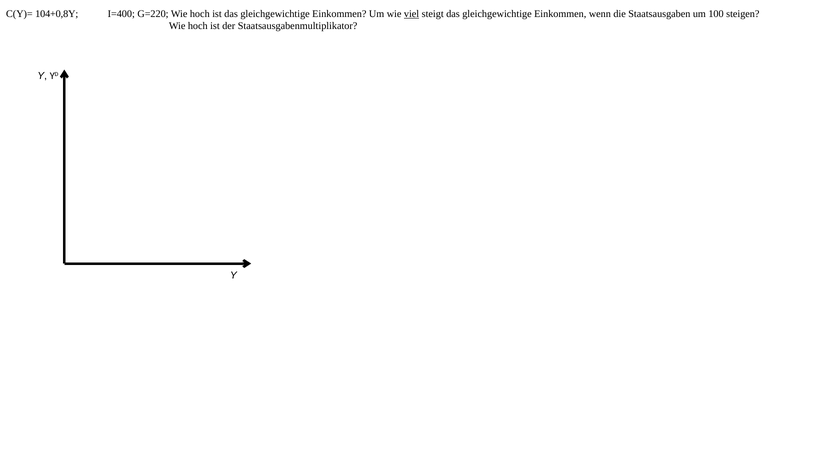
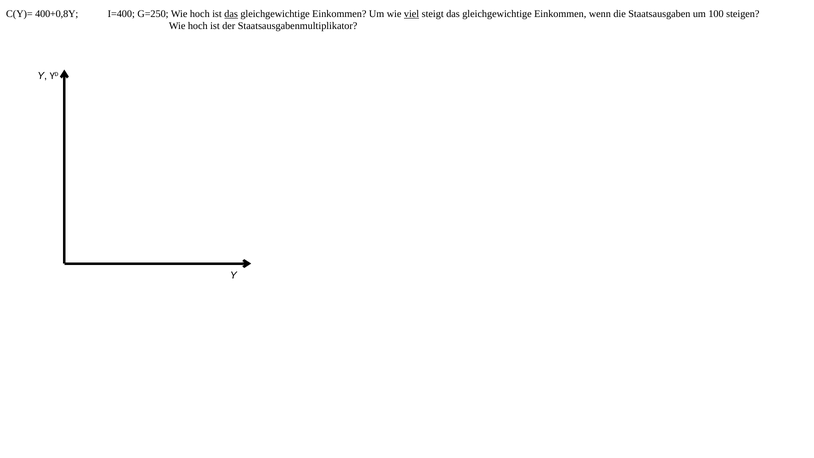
104+0,8Y: 104+0,8Y -> 400+0,8Y (57, 14)
G=220: G=220 -> G=250 (153, 14)
das underline: none -> present (231, 14)
